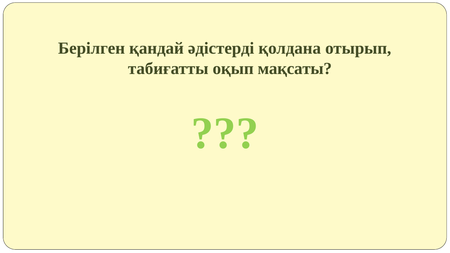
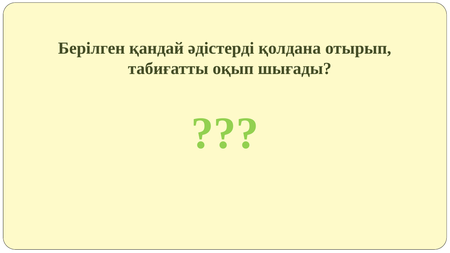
мақсаты: мақсаты -> шығады (295, 68)
